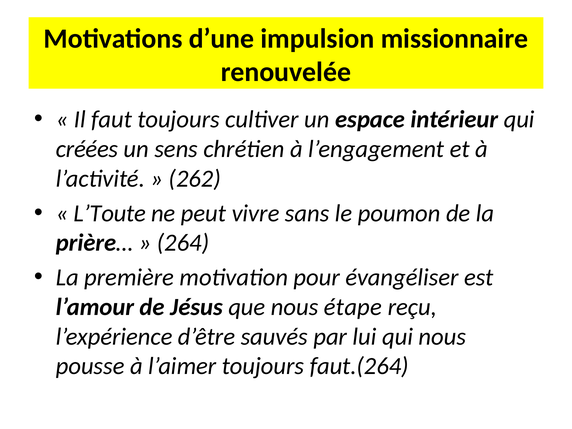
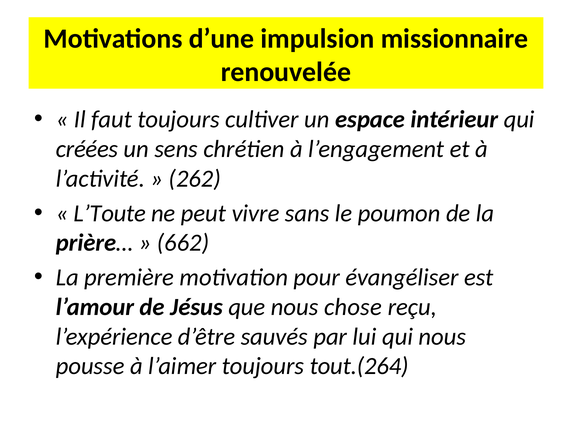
264: 264 -> 662 (183, 243)
étape: étape -> chose (353, 307)
faut.(264: faut.(264 -> tout.(264 (359, 366)
